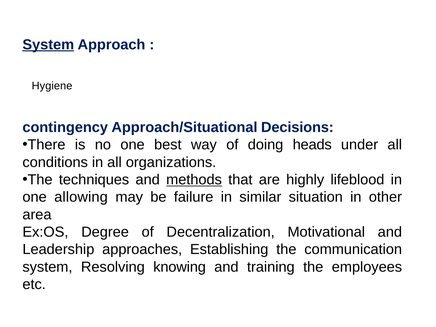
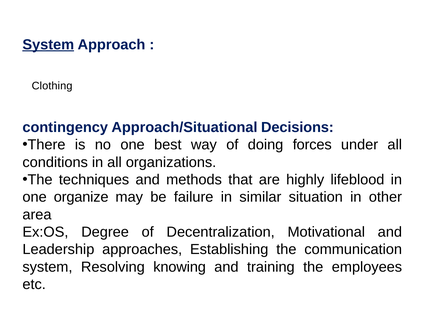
Hygiene: Hygiene -> Clothing (52, 86)
heads: heads -> forces (312, 145)
methods underline: present -> none (194, 180)
allowing: allowing -> organize (81, 197)
